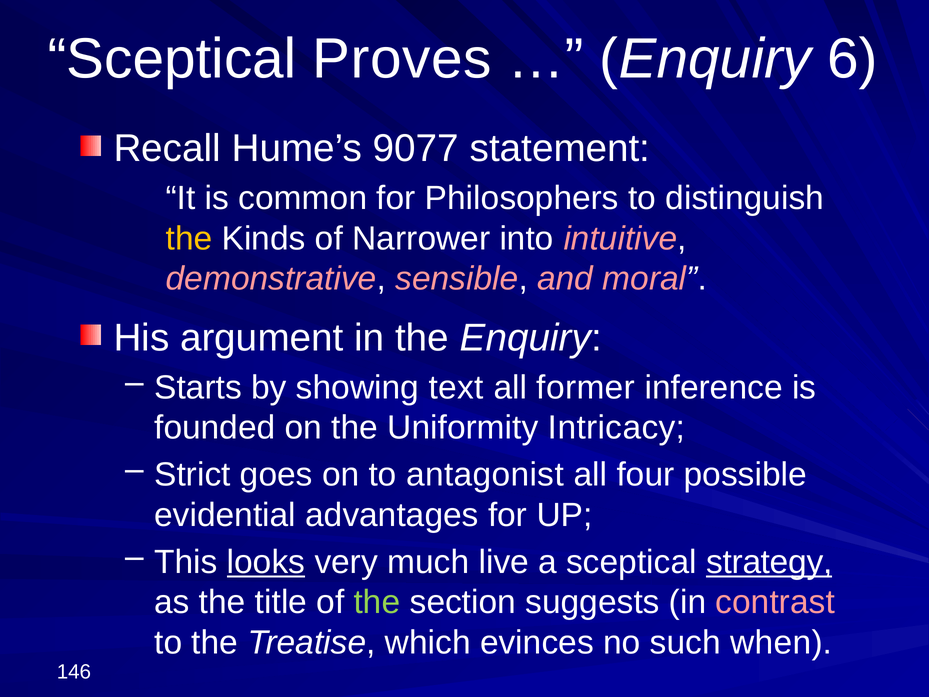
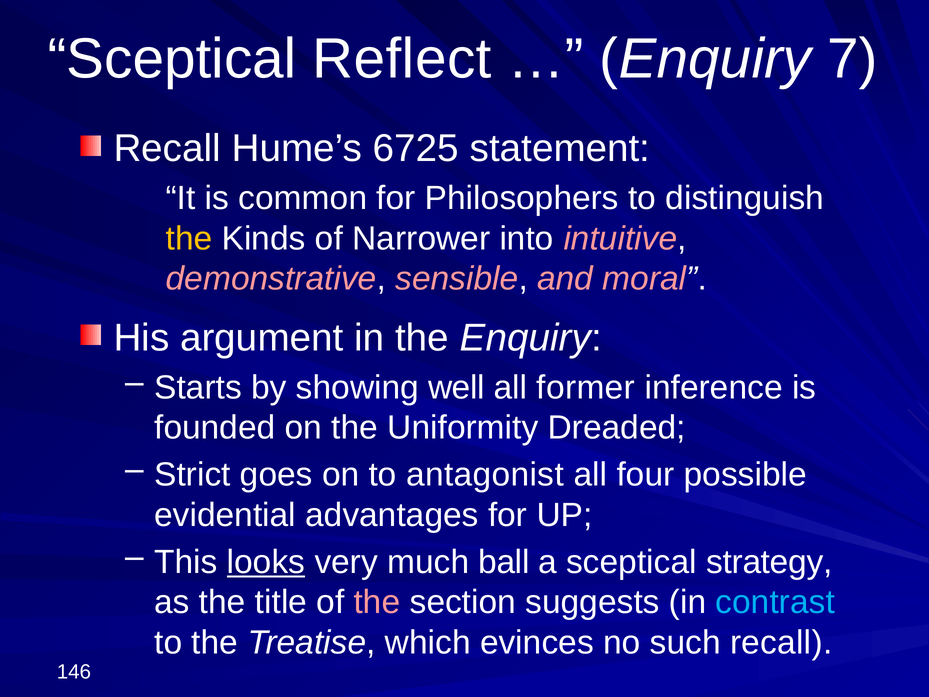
Proves: Proves -> Reflect (402, 59)
6: 6 -> 7 (853, 59)
9077: 9077 -> 6725 (416, 148)
text: text -> well (456, 387)
Intricacy: Intricacy -> Dreaded (617, 428)
live: live -> ball (504, 562)
strategy underline: present -> none (769, 562)
the colour: light green -> pink (377, 602)
contrast colour: pink -> light blue (775, 602)
such when: when -> recall (781, 642)
